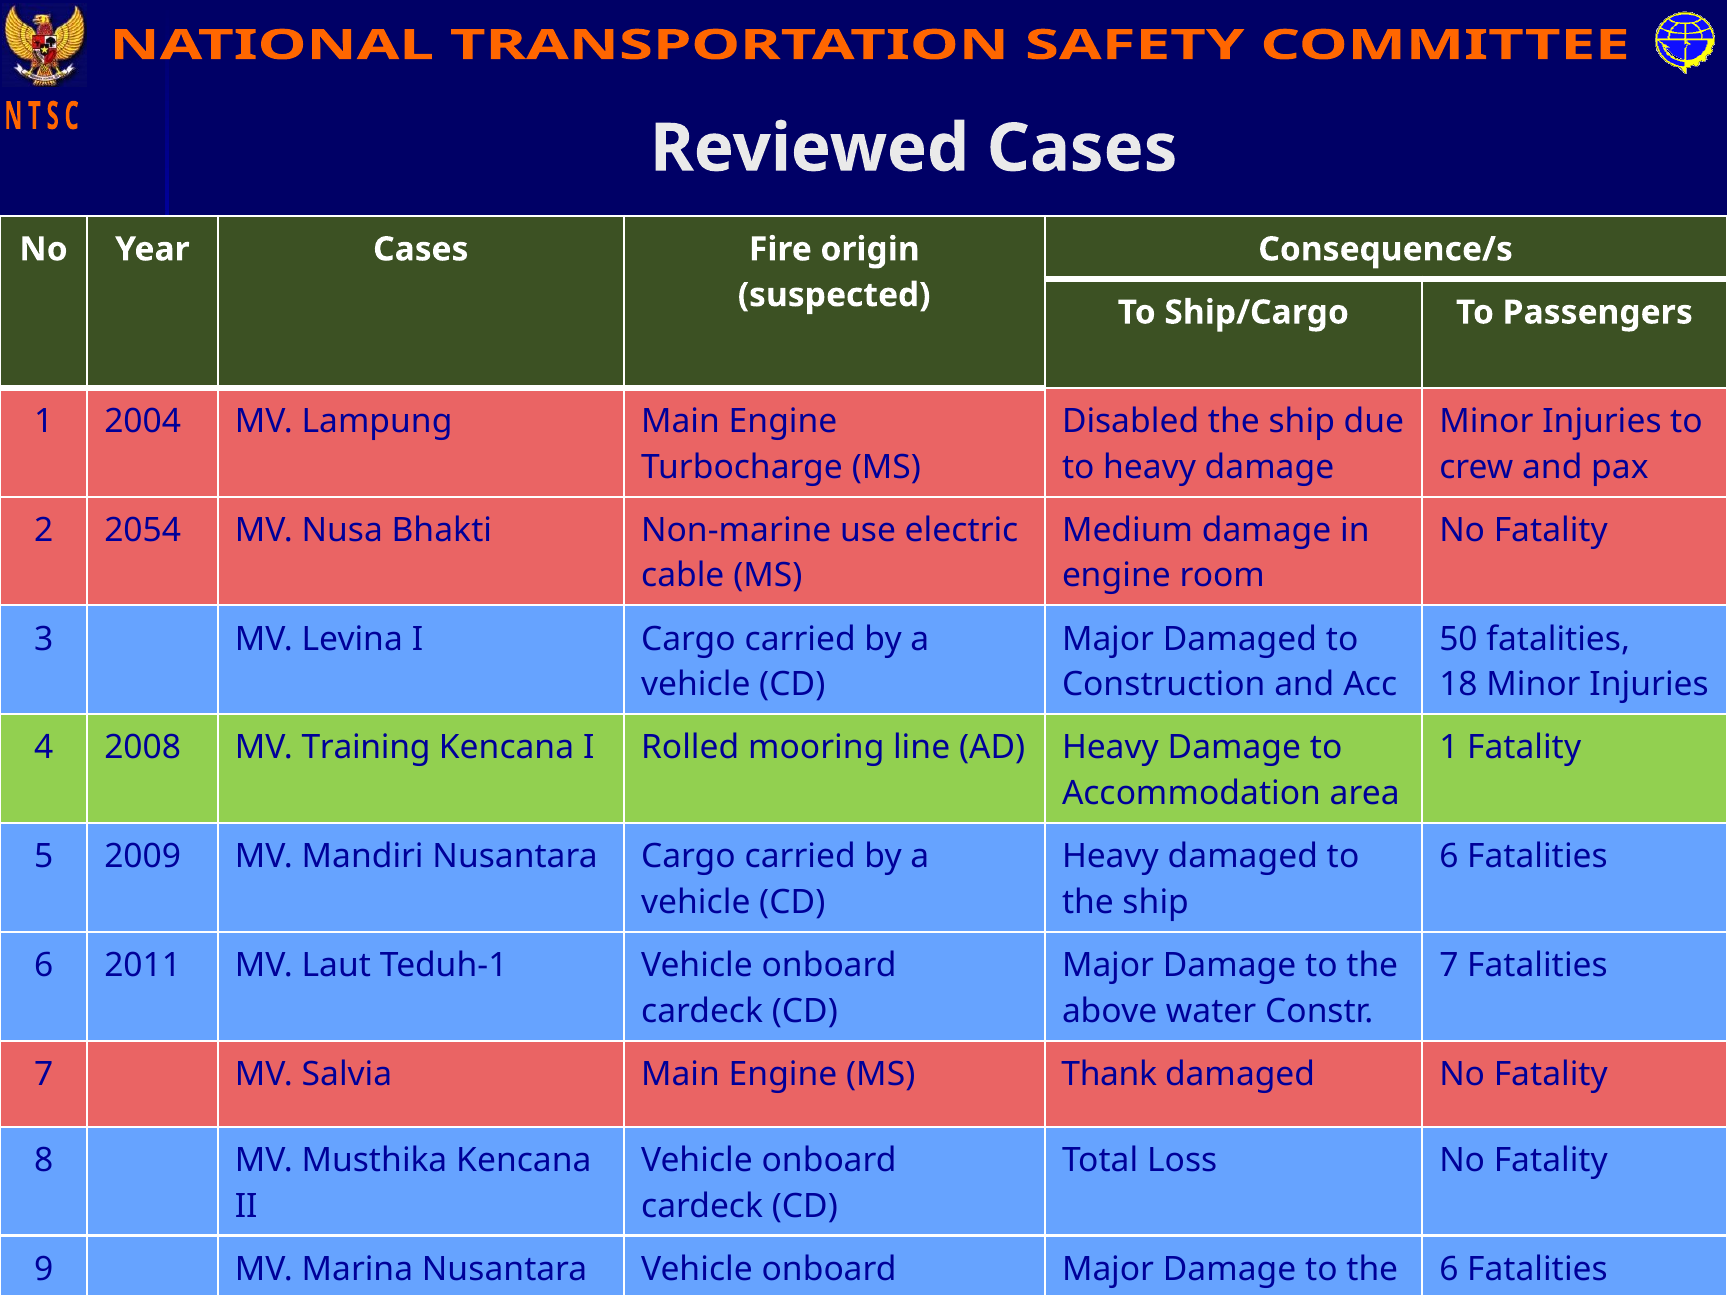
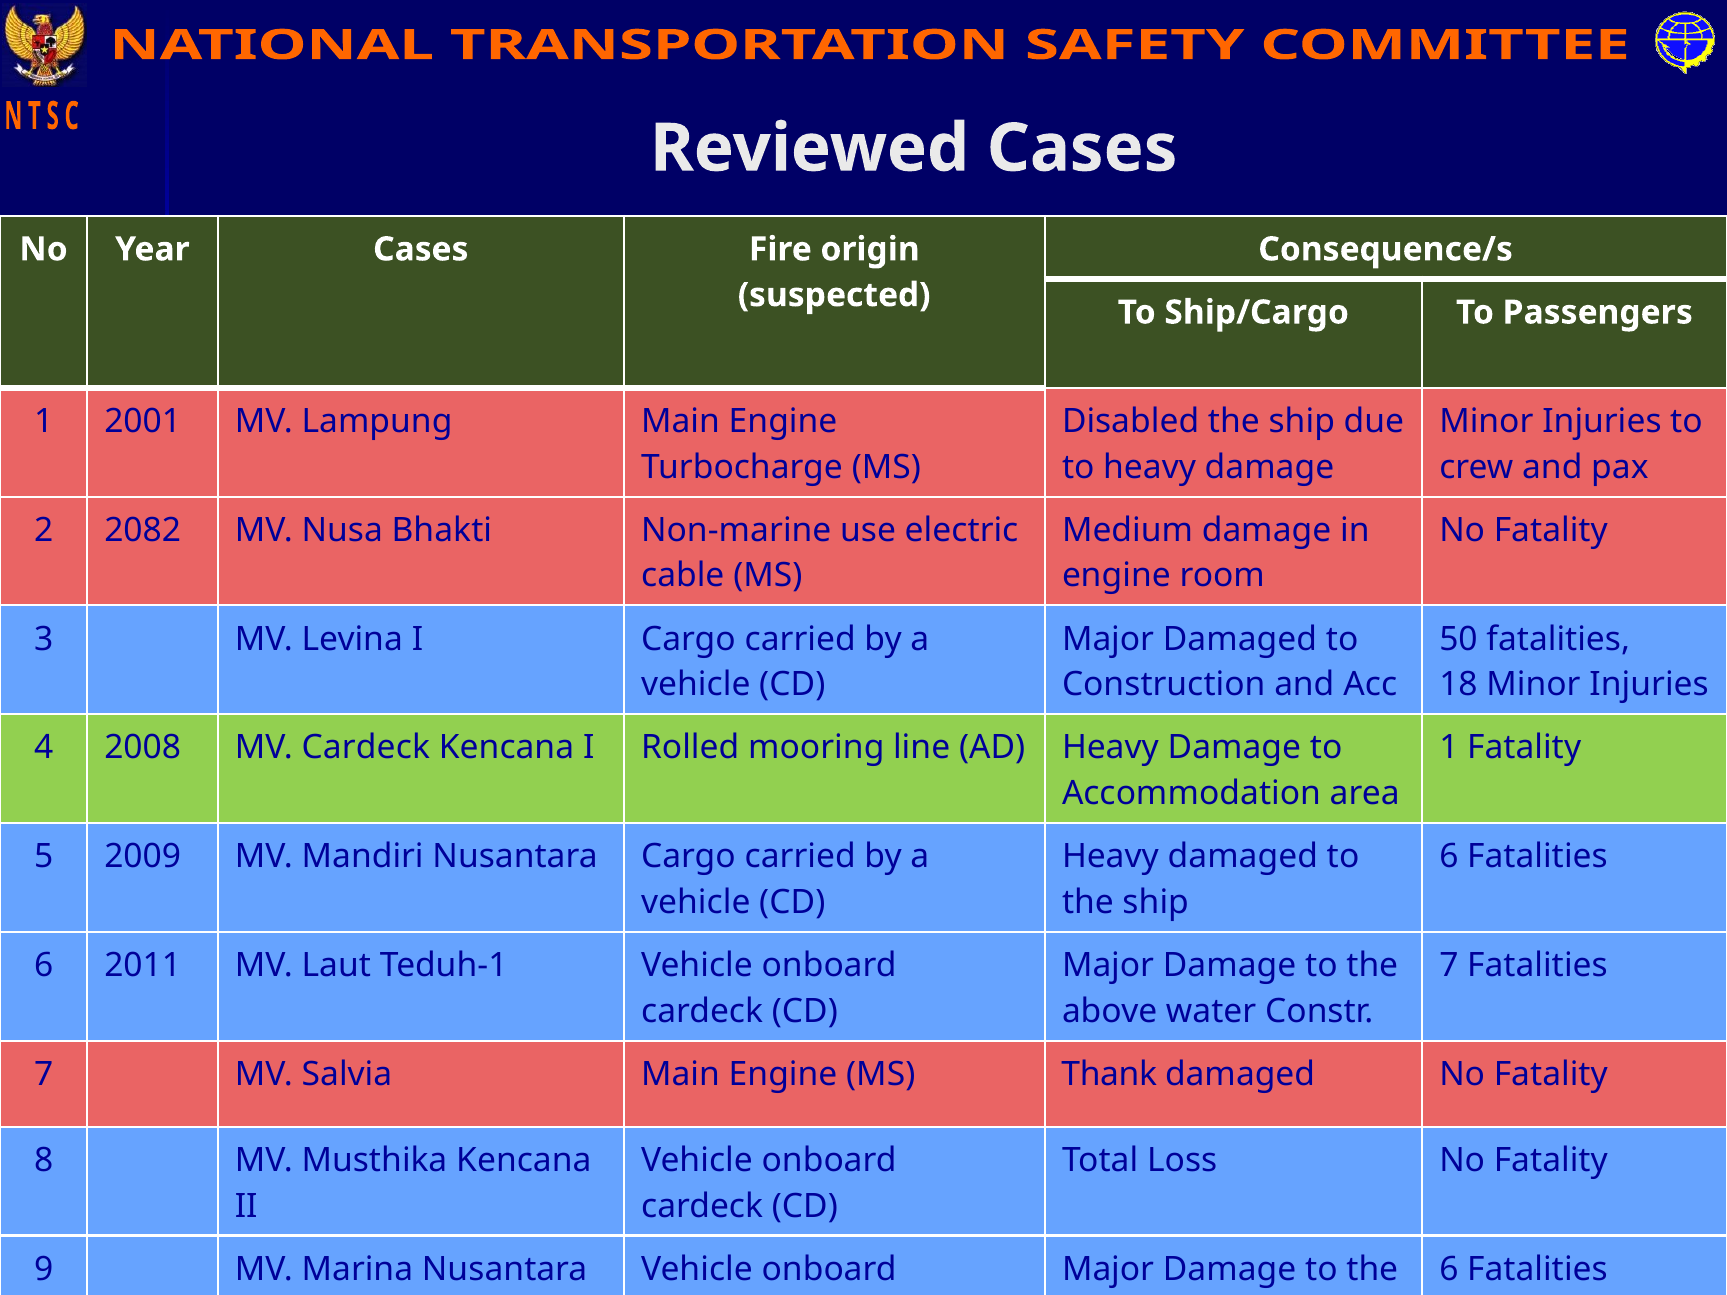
2004: 2004 -> 2001 (143, 421)
2054: 2054 -> 2082 (143, 530)
MV Training: Training -> Cardeck (366, 748)
